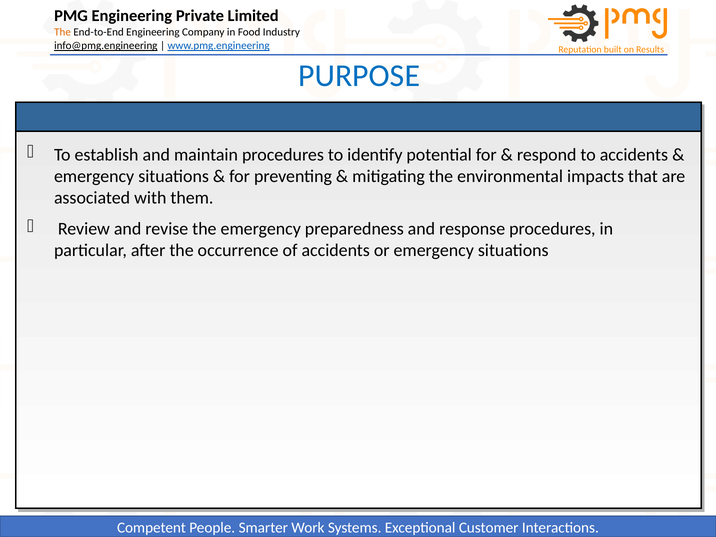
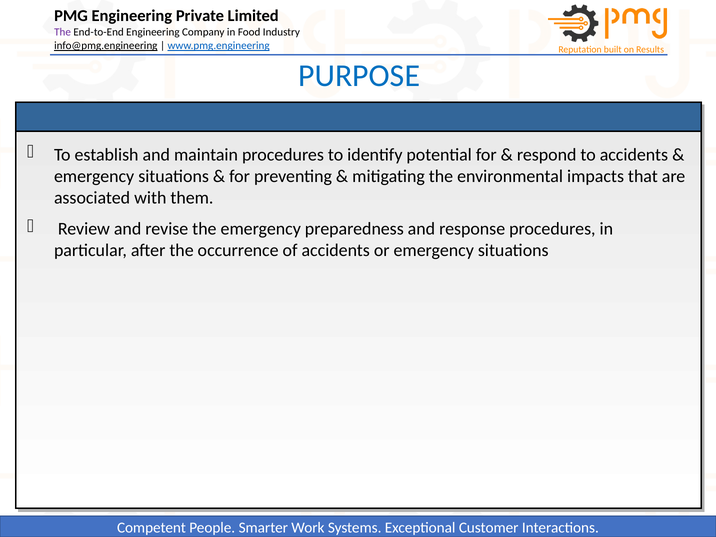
The colour: orange -> purple (63, 32)
